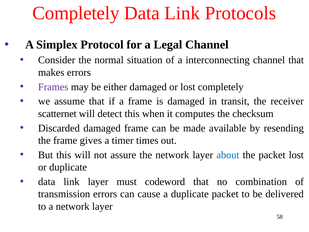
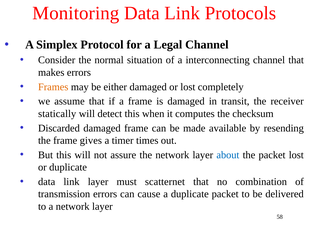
Completely: Completely -> Monitoring (76, 13)
Frames colour: purple -> orange (53, 87)
scatternet: scatternet -> statically (57, 114)
codeword: codeword -> scatternet (165, 182)
